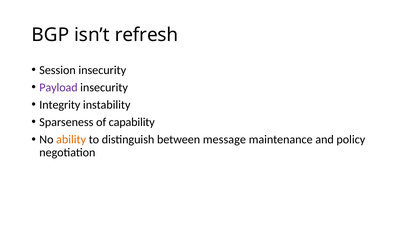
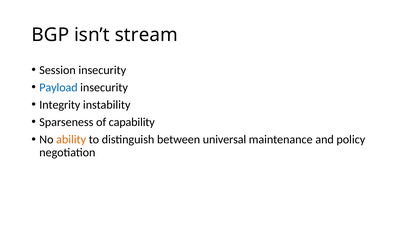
refresh: refresh -> stream (146, 35)
Payload colour: purple -> blue (58, 87)
message: message -> universal (225, 139)
